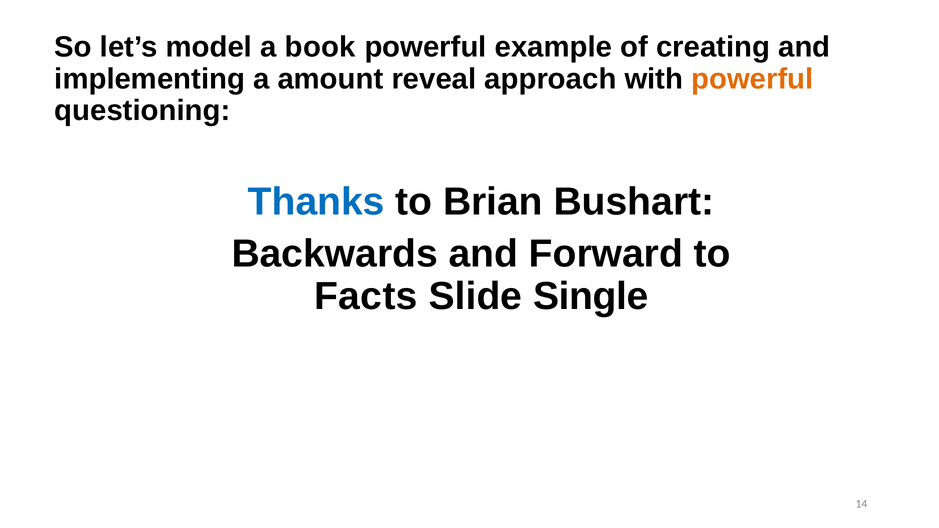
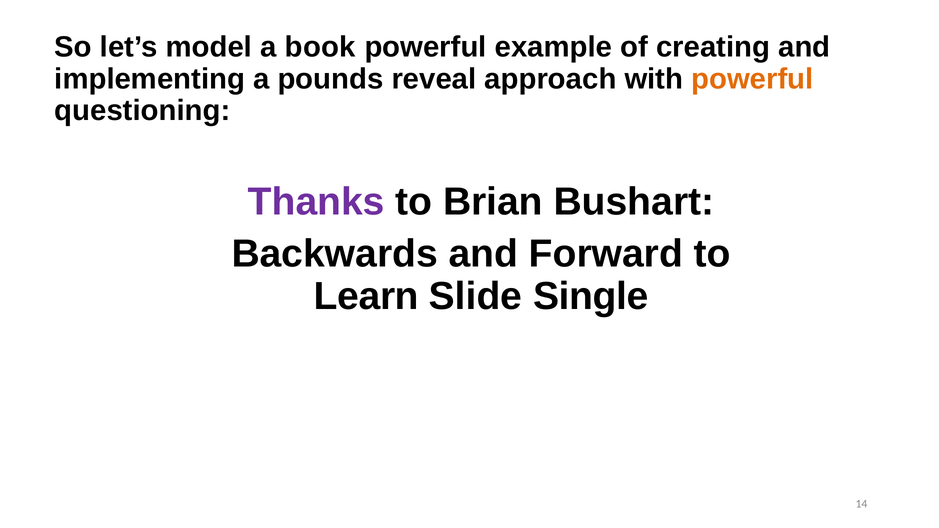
amount: amount -> pounds (330, 79)
Thanks colour: blue -> purple (316, 202)
Facts: Facts -> Learn (366, 296)
